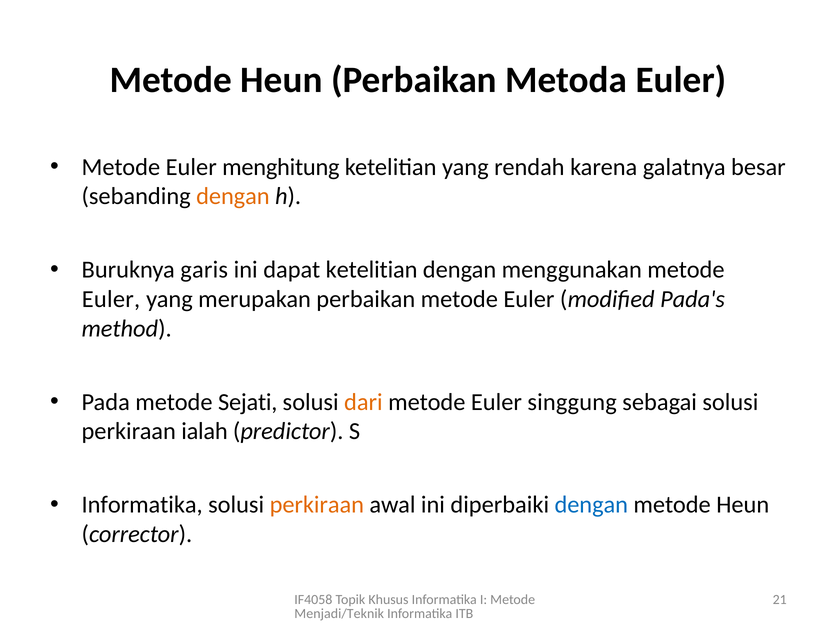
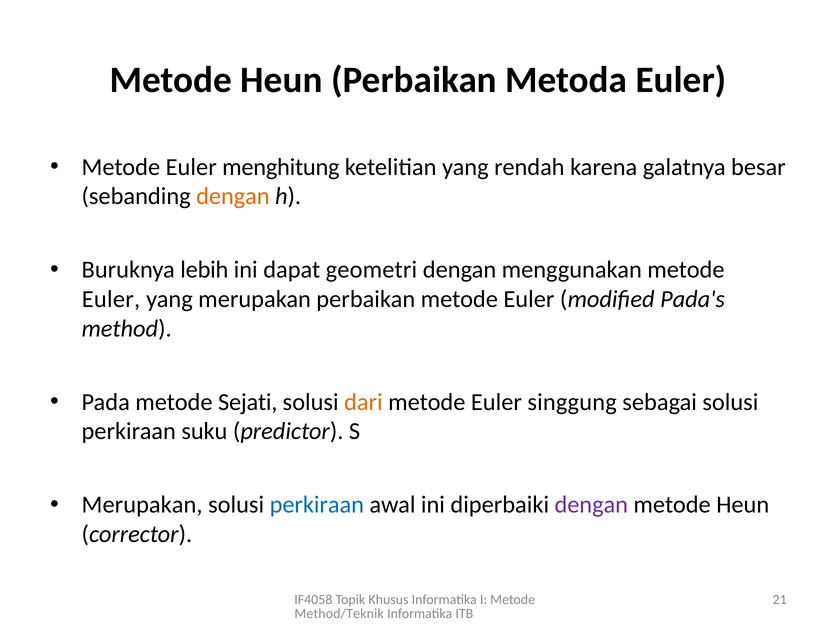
garis: garis -> lebih (204, 270)
dapat ketelitian: ketelitian -> geometri (371, 270)
ialah: ialah -> suku (204, 431)
Informatika: Informatika -> Merupakan (142, 505)
perkiraan colour: orange -> blue (317, 505)
dengan colour: blue -> purple (591, 505)
Menjadi/Teknik: Menjadi/Teknik -> Method/Teknik (339, 613)
